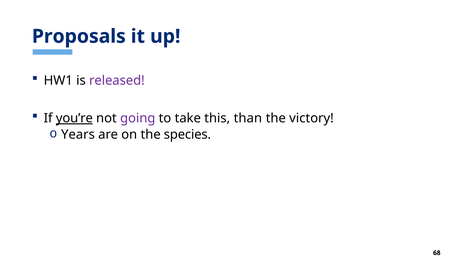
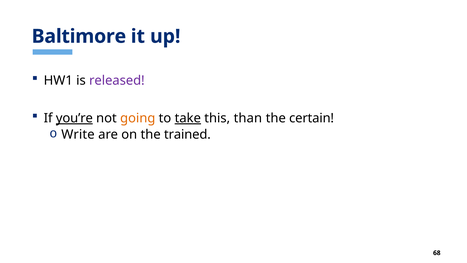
Proposals: Proposals -> Baltimore (79, 36)
going colour: purple -> orange (138, 118)
take underline: none -> present (188, 118)
victory: victory -> certain (312, 118)
Years: Years -> Write (78, 134)
species: species -> trained (187, 134)
